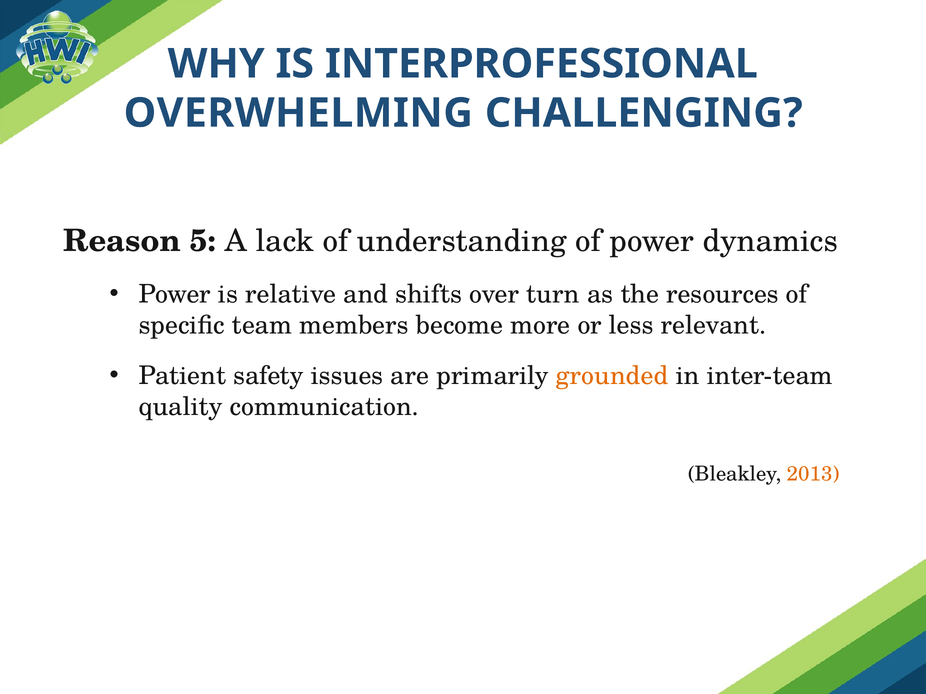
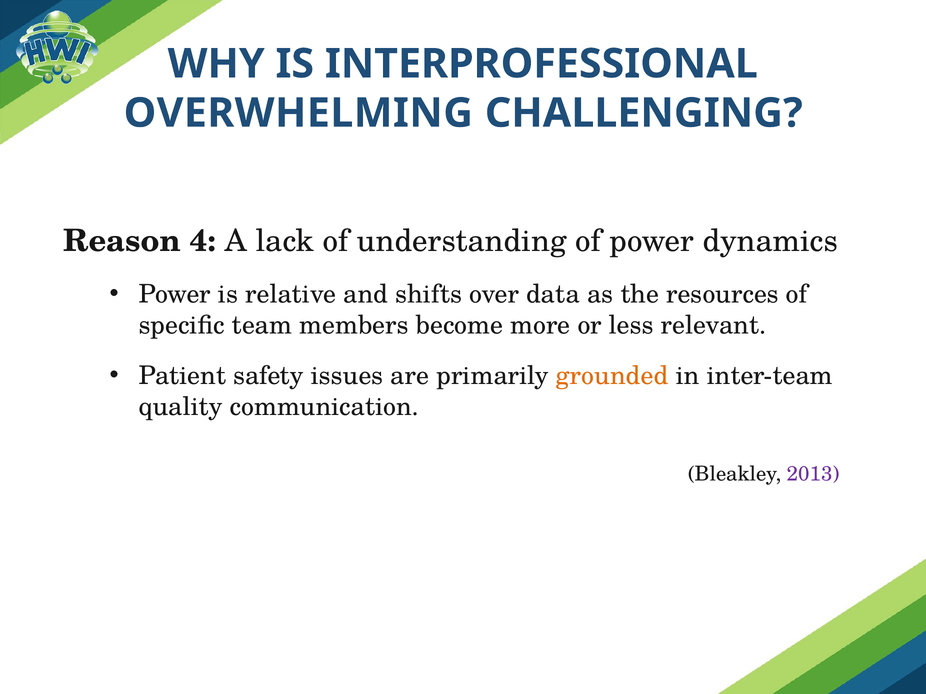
5: 5 -> 4 (203, 241)
turn: turn -> data (553, 295)
2013 colour: orange -> purple (813, 475)
